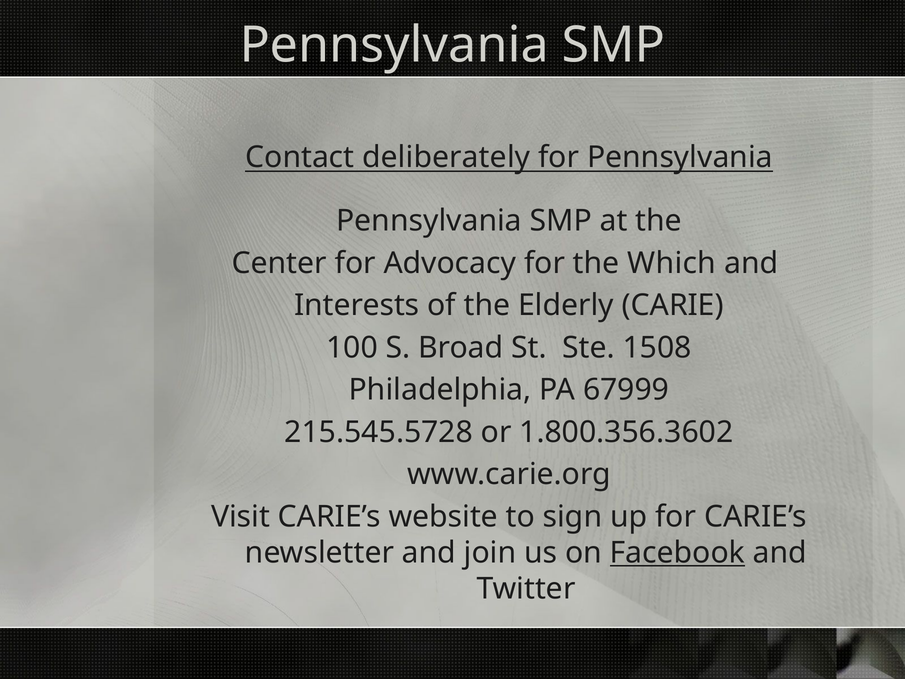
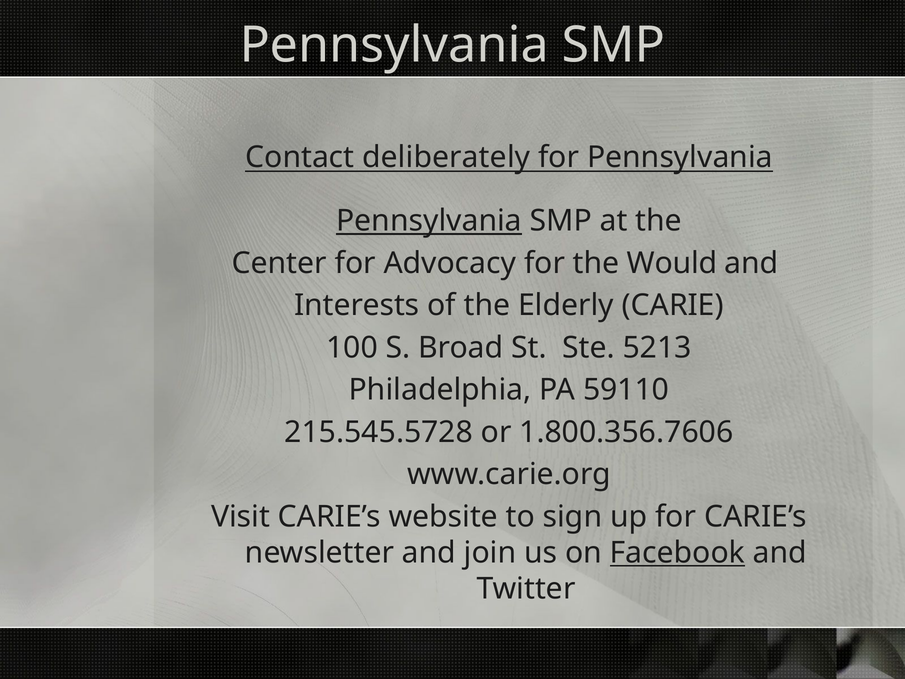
Pennsylvania underline: none -> present (429, 221)
Which: Which -> Would (672, 263)
1508: 1508 -> 5213 (657, 347)
67999: 67999 -> 59110 (626, 390)
1.800.356.3602: 1.800.356.3602 -> 1.800.356.7606 (626, 432)
